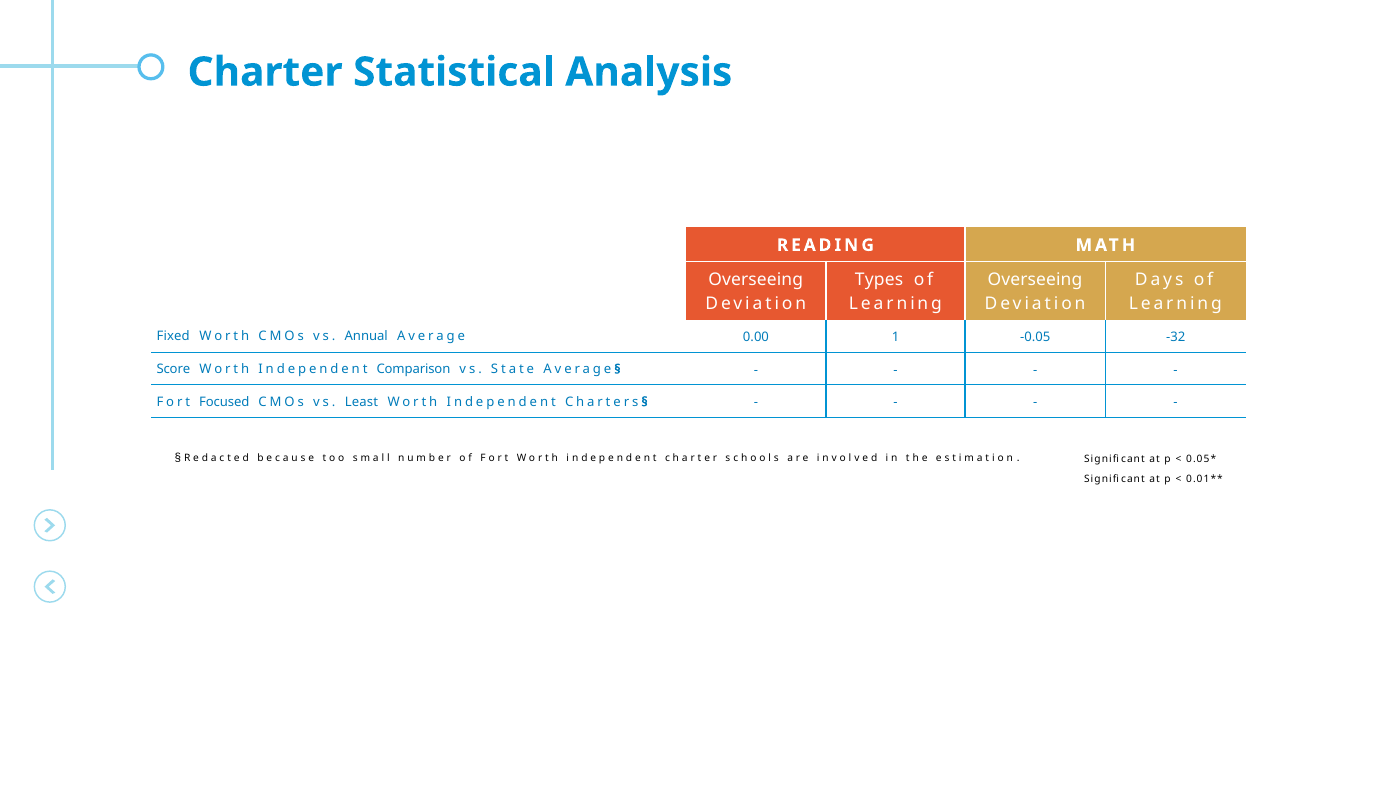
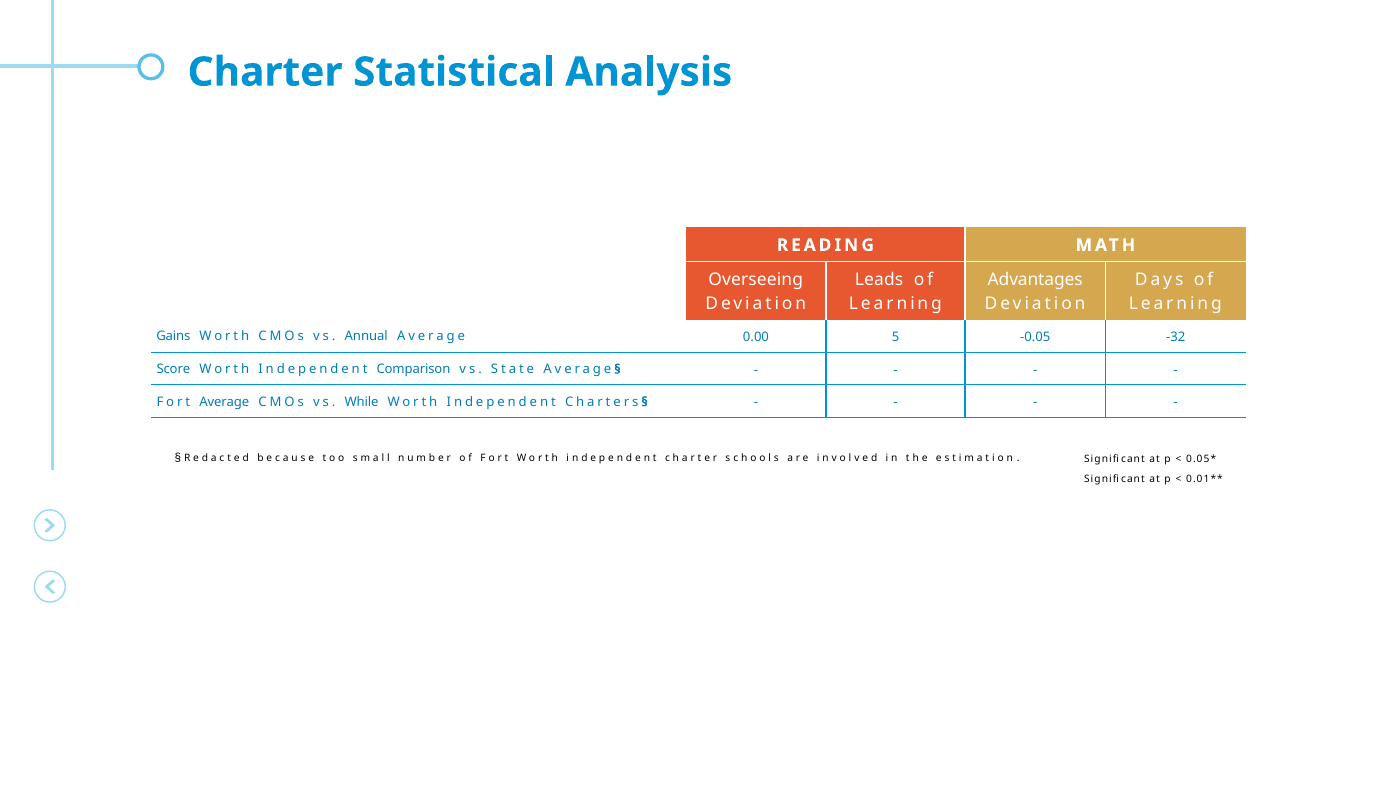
Types: Types -> Leads (879, 279)
Overseeing: Overseeing -> Advantages (1035, 279)
Fixed: Fixed -> Gains (173, 337)
1: 1 -> 5 (896, 337)
Fort Focused: Focused -> Average (224, 402)
Least: Least -> While (362, 402)
